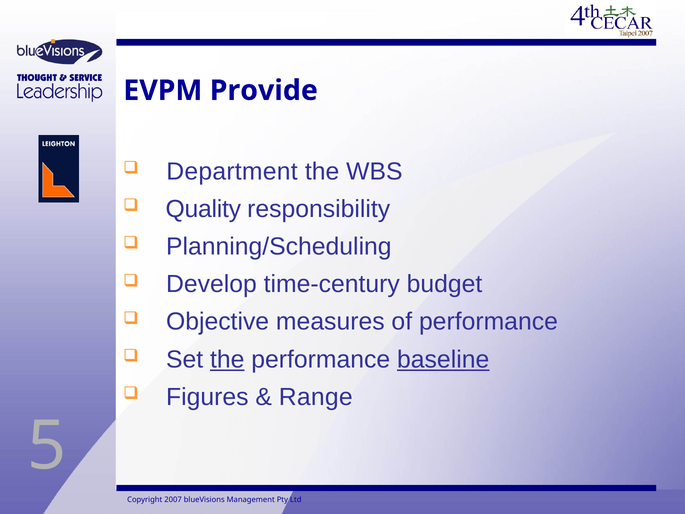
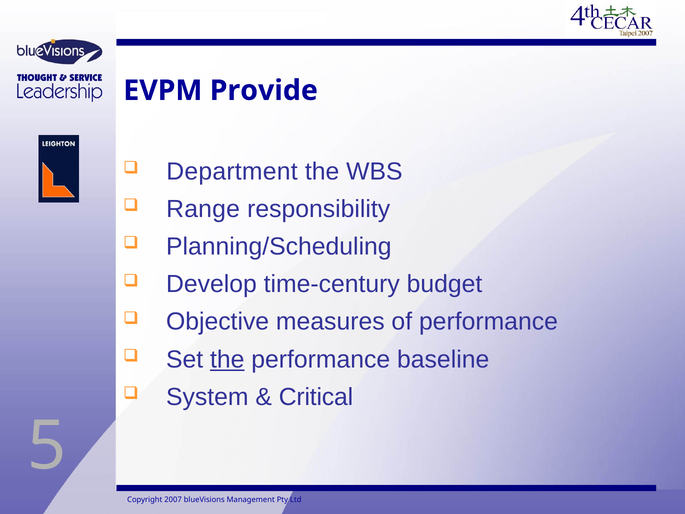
Quality: Quality -> Range (203, 209)
baseline underline: present -> none (443, 359)
Figures: Figures -> System (207, 397)
Range: Range -> Critical (316, 397)
